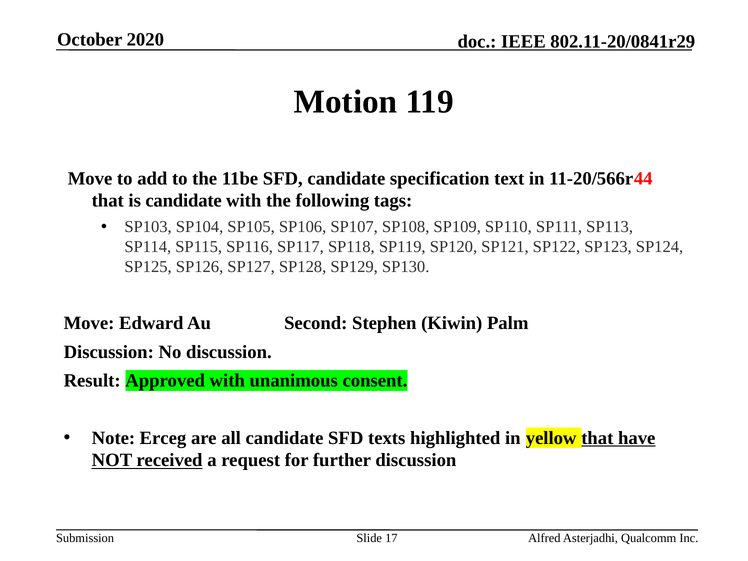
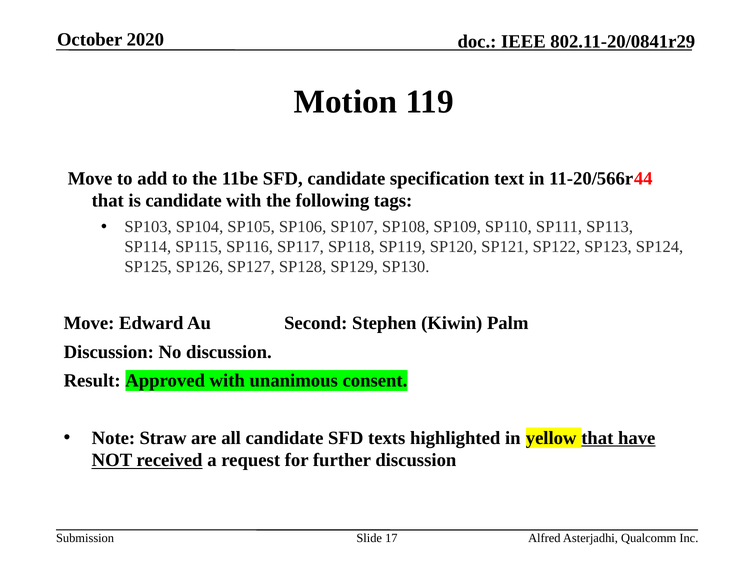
Erceg: Erceg -> Straw (163, 438)
